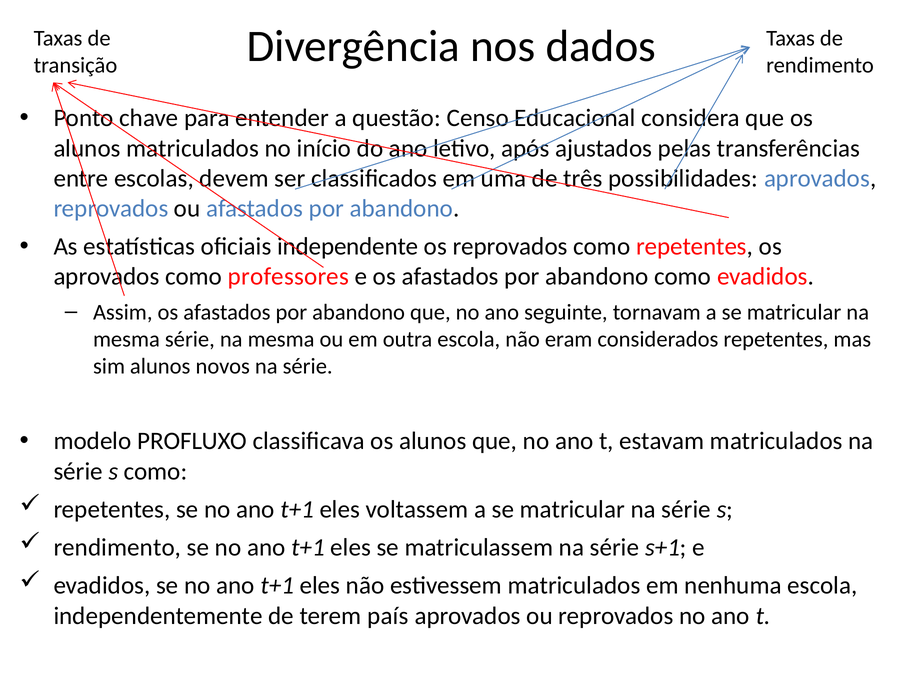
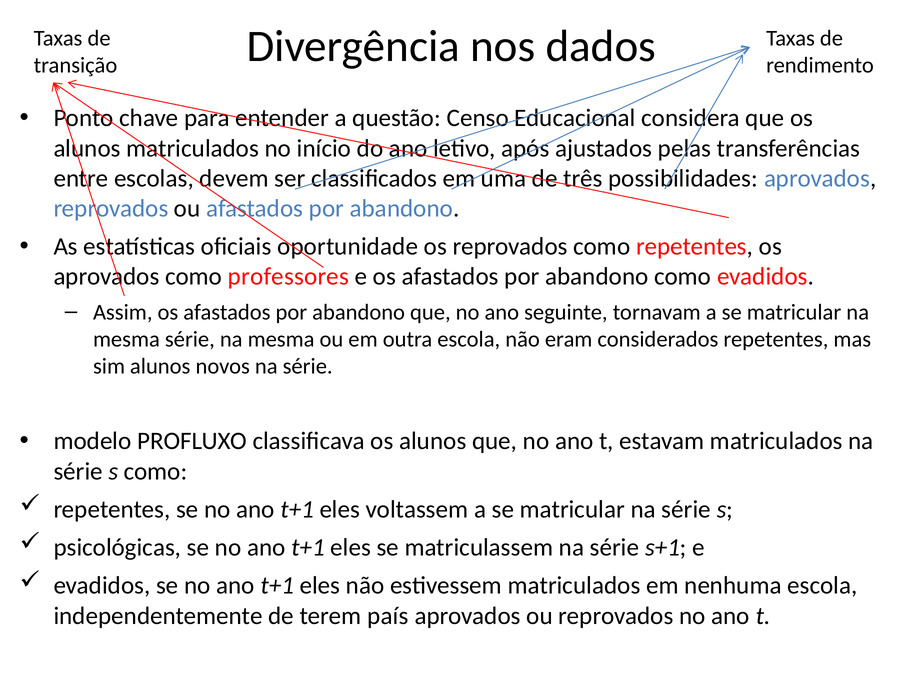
independente: independente -> oportunidade (348, 247)
rendimento: rendimento -> psicológicas (117, 548)
